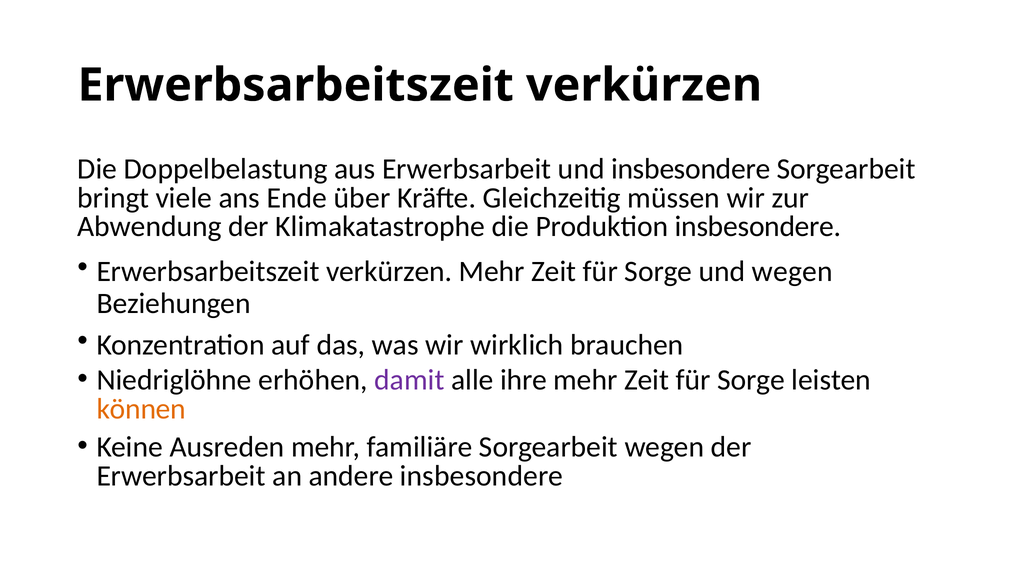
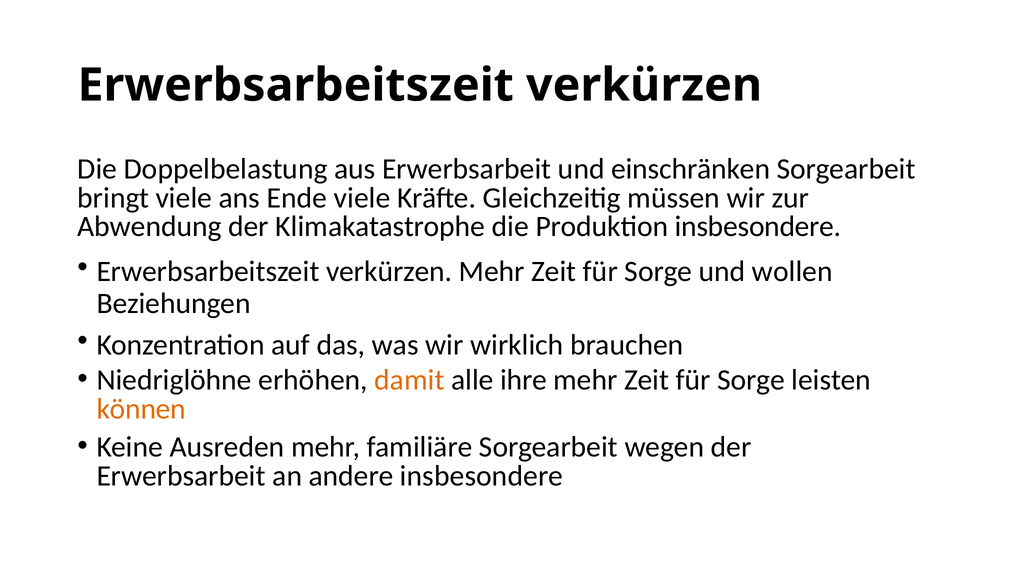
und insbesondere: insbesondere -> einschränken (691, 169)
Ende über: über -> viele (362, 198)
und wegen: wegen -> wollen (792, 272)
damit colour: purple -> orange (409, 380)
